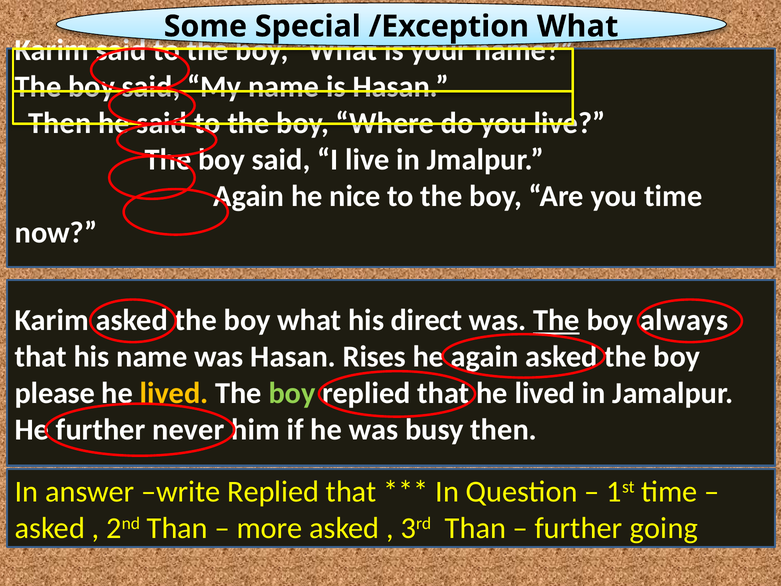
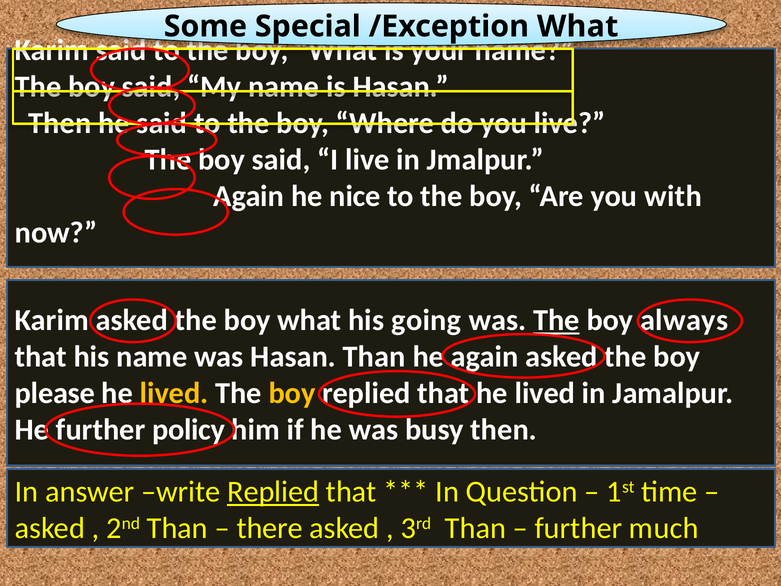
you time: time -> with (673, 196)
direct: direct -> going (426, 320)
Hasan Rises: Rises -> Than (374, 357)
boy colour: light green -> yellow (292, 393)
never: never -> policy (189, 430)
Replied underline: none -> present (273, 492)
more: more -> there (270, 528)
going: going -> much (664, 528)
